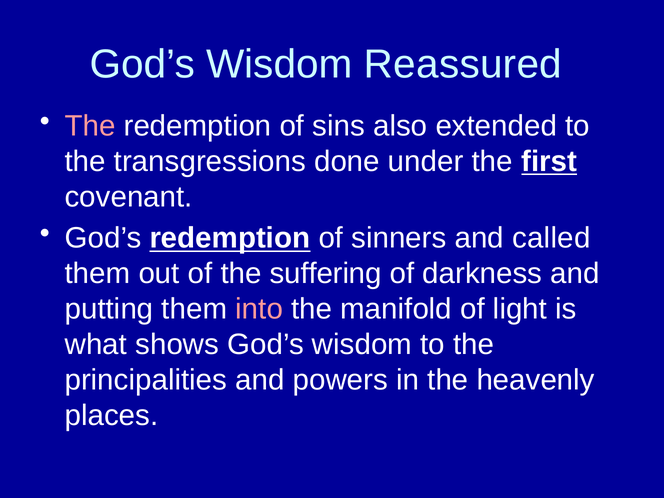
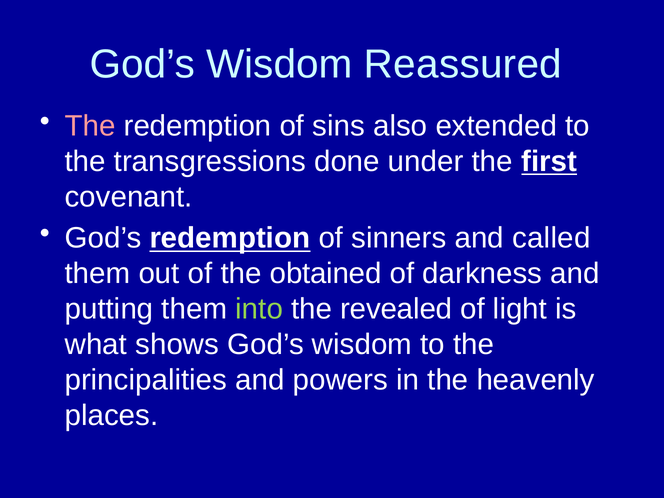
suffering: suffering -> obtained (326, 274)
into colour: pink -> light green (259, 309)
manifold: manifold -> revealed (396, 309)
